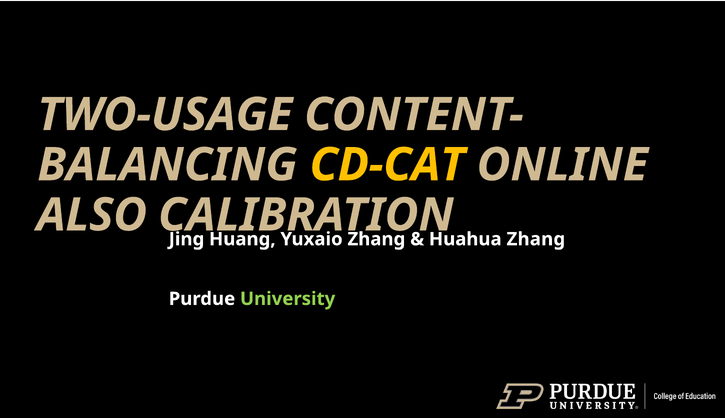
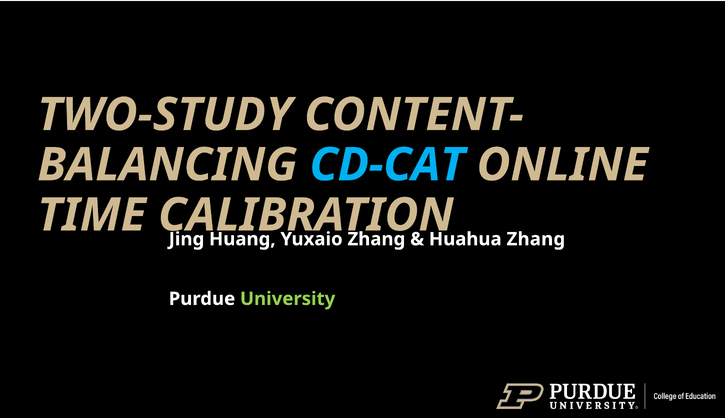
TWO-USAGE: TWO-USAGE -> TWO-STUDY (165, 115)
CD-CAT colour: yellow -> light blue (387, 165)
ALSO: ALSO -> TIME (92, 215)
